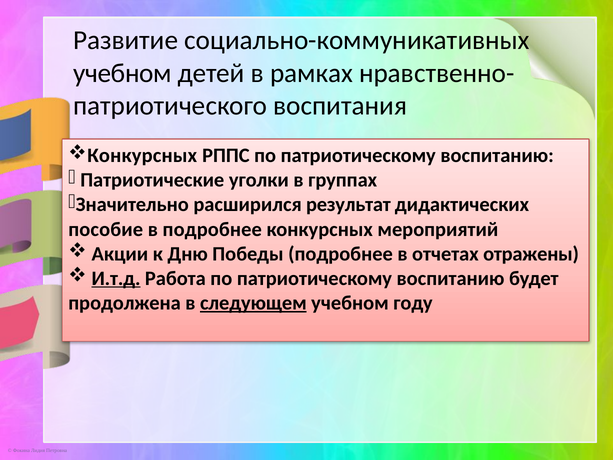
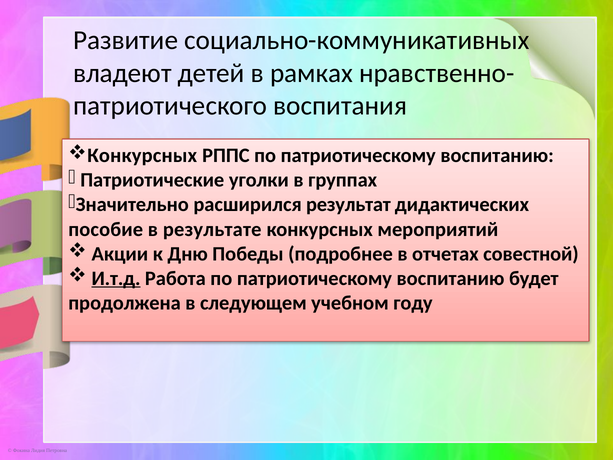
учебном: учебном -> владеют (122, 73)
в подробнее: подробнее -> результате (212, 229)
отражены: отражены -> совестной (531, 254)
следующем underline: present -> none (253, 303)
